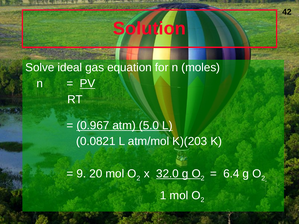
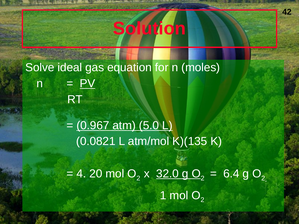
K)(203: K)(203 -> K)(135 (190, 141)
9: 9 -> 4 (81, 174)
